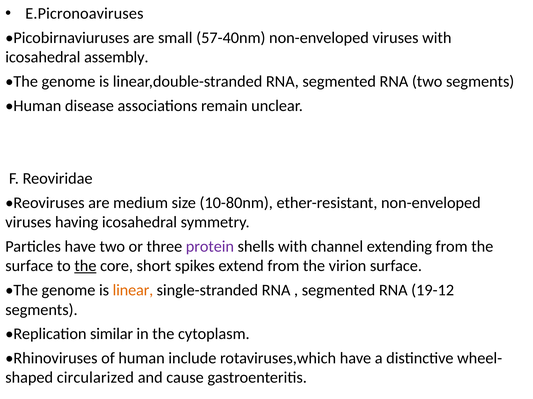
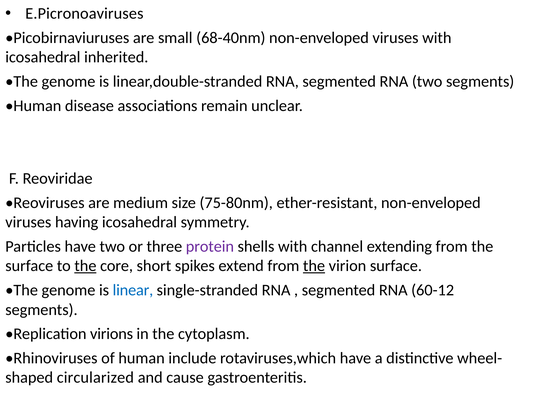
57-40nm: 57-40nm -> 68-40nm (231, 38)
assembly: assembly -> inherited (116, 57)
10-80nm: 10-80nm -> 75-80nm (236, 203)
the underline: none -> present (314, 266)
linear colour: orange -> blue (133, 291)
19-12: 19-12 -> 60-12 (433, 291)
similar: similar -> virions (112, 335)
